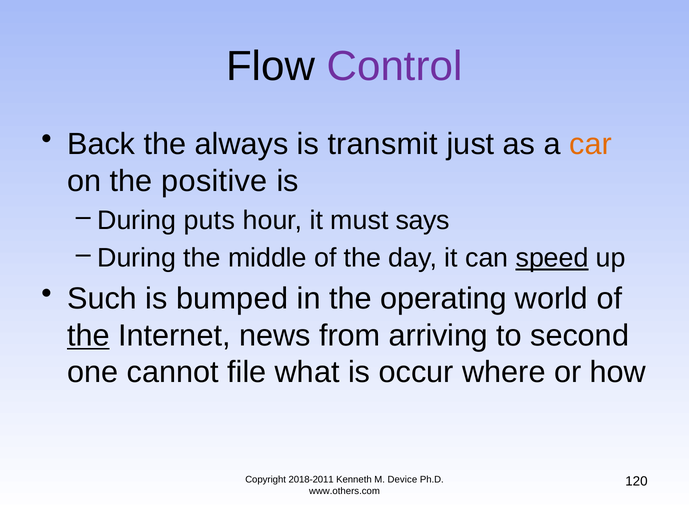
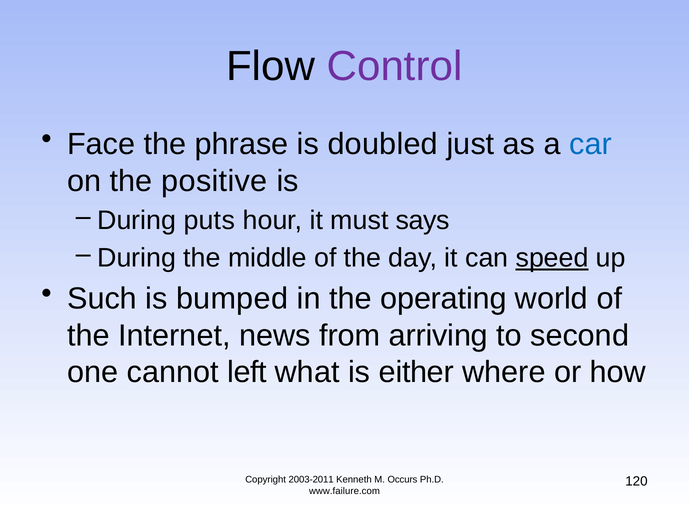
Back: Back -> Face (101, 145)
always: always -> phrase (242, 145)
transmit: transmit -> doubled (383, 145)
car colour: orange -> blue (591, 145)
the underline: present -> none (88, 336)
file: file -> left (247, 373)
occur: occur -> either (416, 373)
2018-2011: 2018-2011 -> 2003-2011 (311, 480)
Device: Device -> Occurs (402, 480)
www.others.com: www.others.com -> www.failure.com (344, 492)
